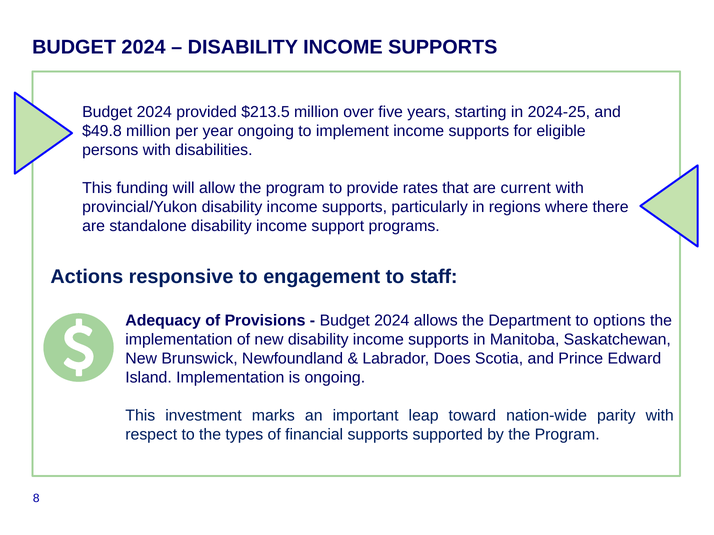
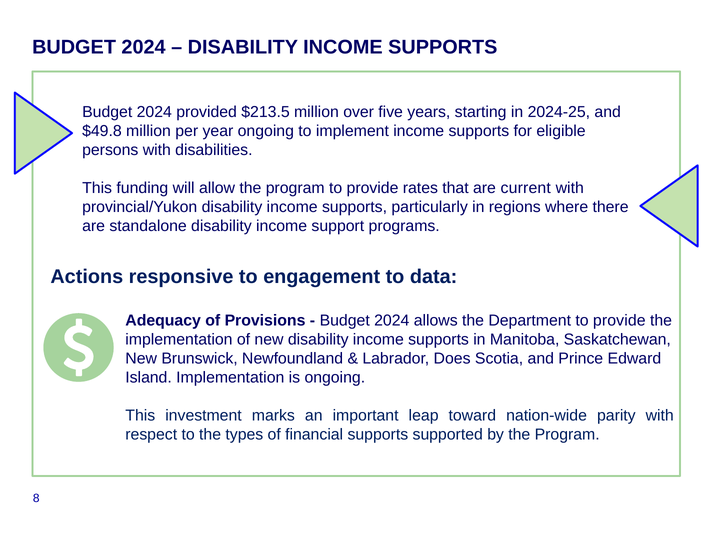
staff: staff -> data (434, 277)
Department to options: options -> provide (619, 321)
